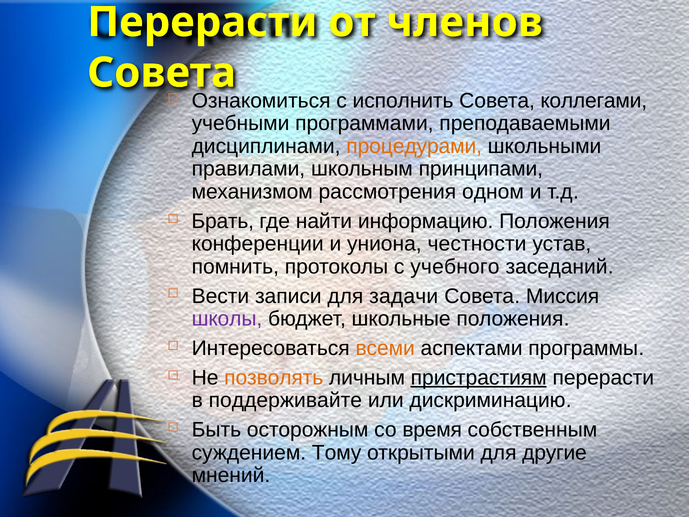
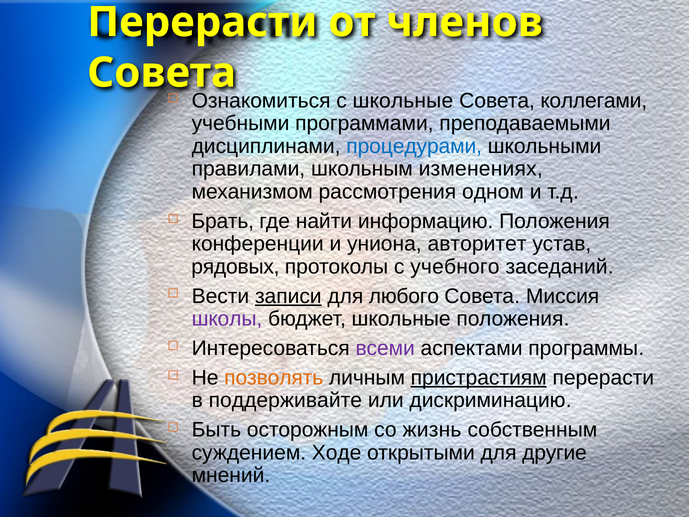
с исполнить: исполнить -> школьные (403, 101)
процедурами colour: orange -> blue (414, 146)
принципами: принципами -> изменениях (481, 169)
честности: честности -> авторитет (477, 244)
помнить: помнить -> рядовых (235, 267)
записи underline: none -> present (288, 296)
задачи: задачи -> любого (404, 296)
всеми colour: orange -> purple (385, 348)
время: время -> жизнь (432, 430)
Тому: Тому -> Ходе (337, 452)
